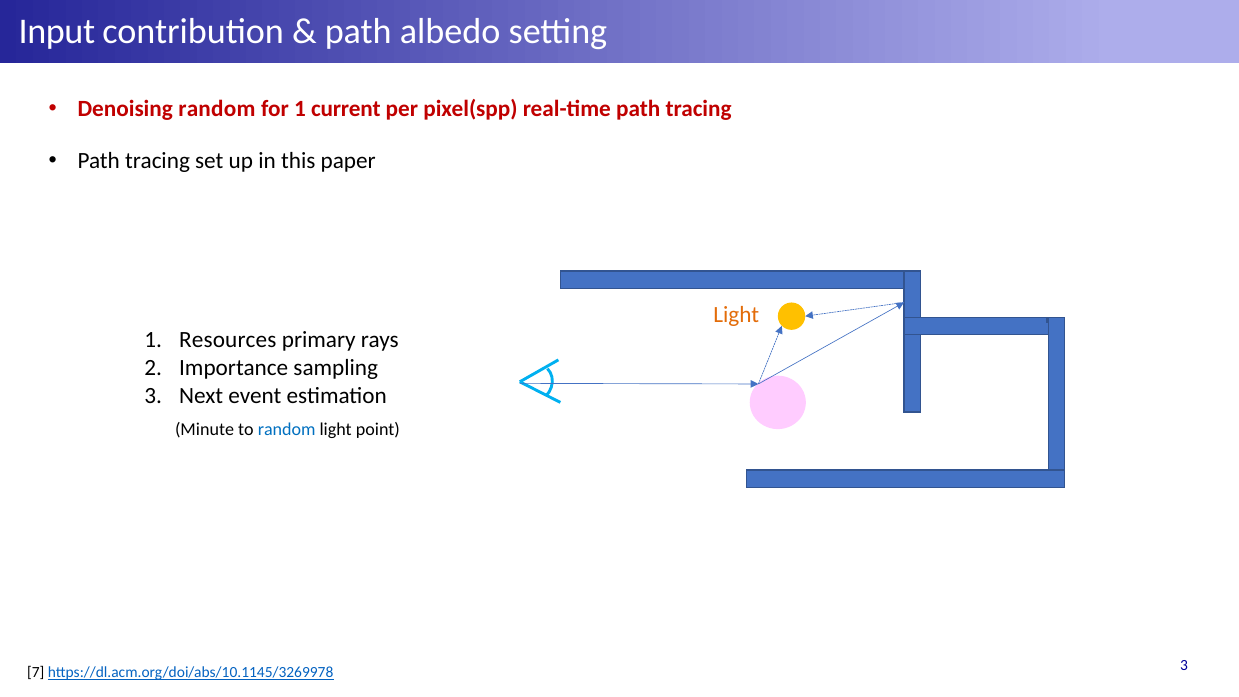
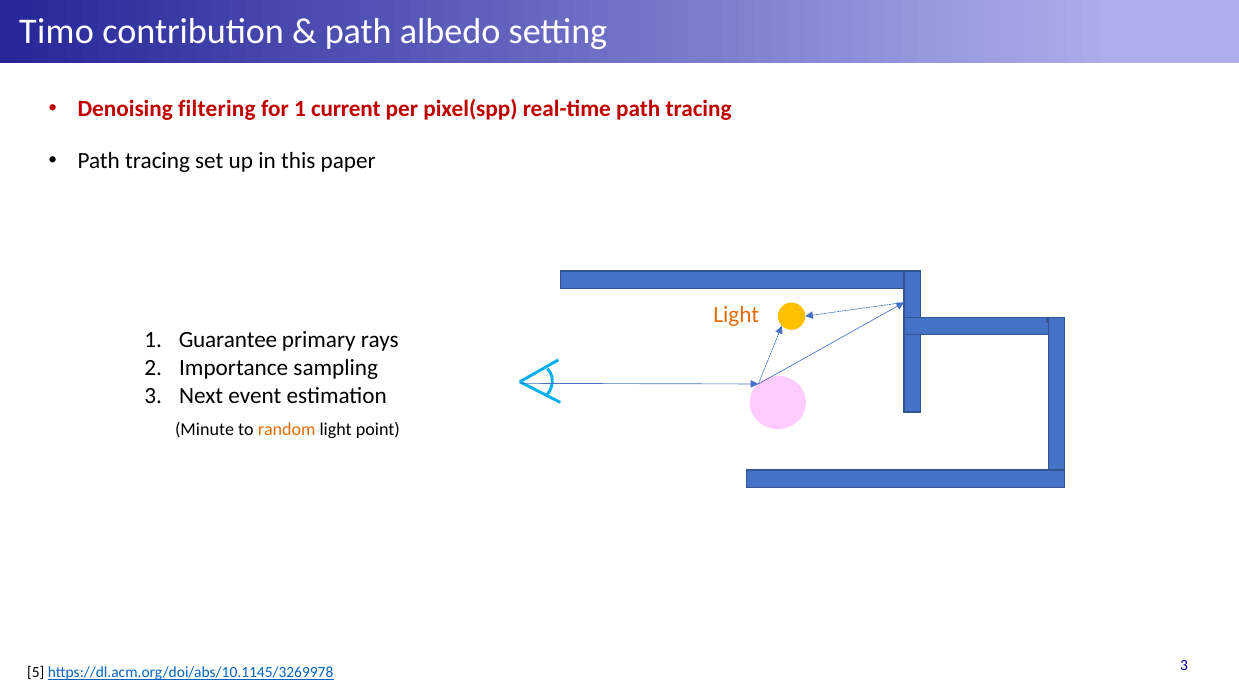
Input: Input -> Timo (57, 32)
Denoising random: random -> filtering (217, 109)
Resources: Resources -> Guarantee (228, 340)
random colour: blue -> orange (287, 429)
7: 7 -> 5 (36, 673)
